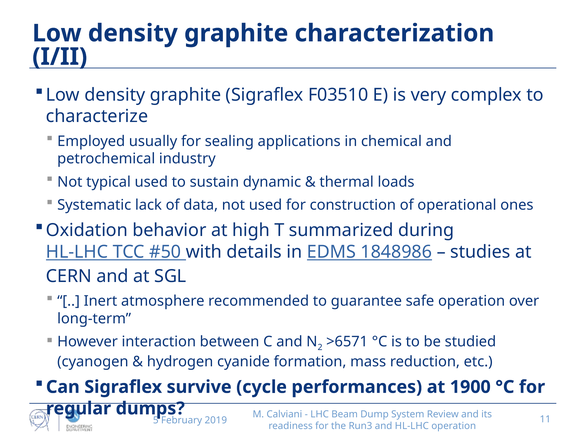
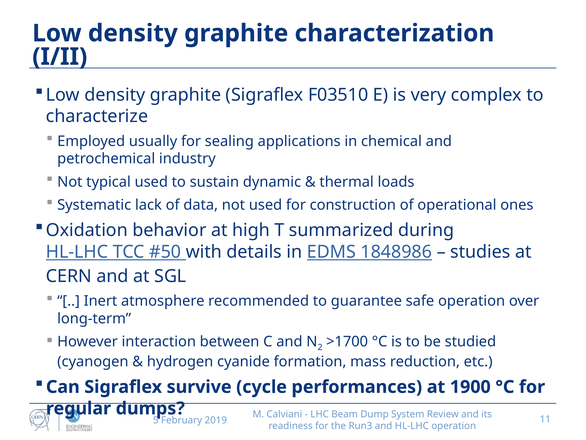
>6571: >6571 -> >1700 (347, 341)
